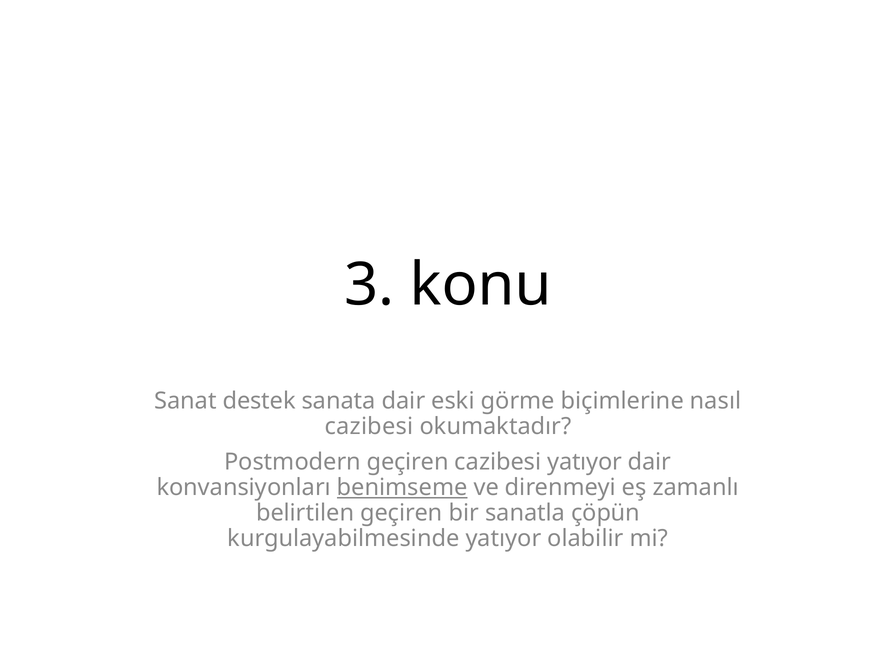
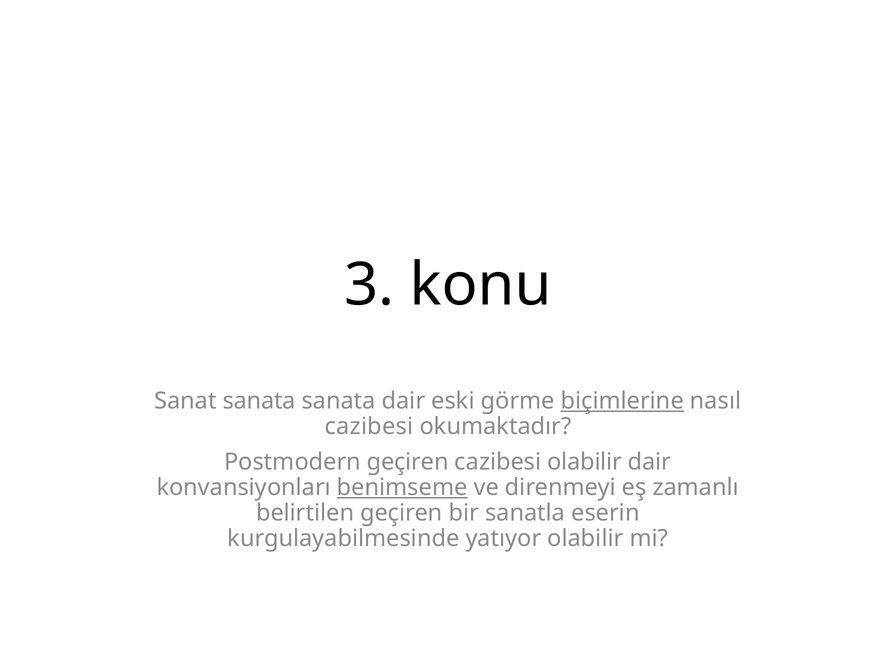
Sanat destek: destek -> sanata (259, 401)
biçimlerine underline: none -> present (622, 401)
cazibesi yatıyor: yatıyor -> olabilir (585, 462)
çöpün: çöpün -> eserin (605, 513)
